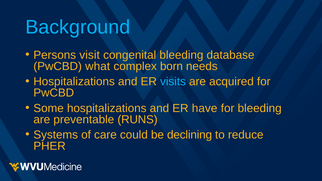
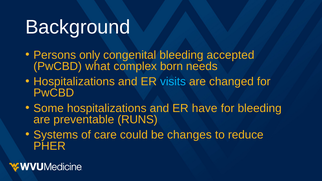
Background colour: light blue -> white (78, 27)
visit: visit -> only (90, 55)
database: database -> accepted (230, 55)
acquired: acquired -> changed (231, 82)
declining: declining -> changes (189, 135)
